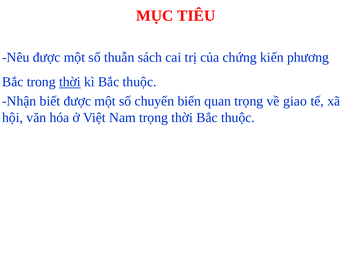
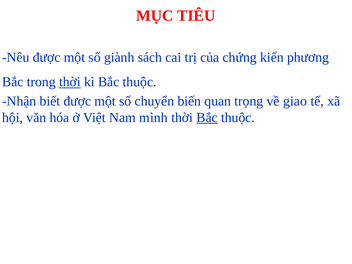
thuẫn: thuẫn -> giành (119, 57)
Nam trọng: trọng -> mình (154, 118)
Bắc underline: none -> present (207, 118)
